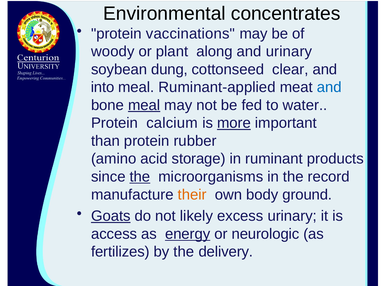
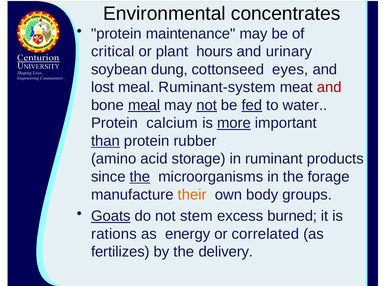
vaccinations: vaccinations -> maintenance (191, 34)
woody: woody -> critical (113, 51)
along: along -> hours (215, 51)
clear: clear -> eyes (290, 69)
into: into -> lost (103, 87)
Ruminant-applied: Ruminant-applied -> Ruminant-system (217, 87)
and colour: blue -> red (329, 87)
not underline: none -> present (207, 105)
fed underline: none -> present (252, 105)
than underline: none -> present (105, 141)
record: record -> forage (329, 177)
ground: ground -> groups (307, 194)
likely: likely -> stem (196, 216)
excess urinary: urinary -> burned (292, 216)
access: access -> rations (114, 234)
energy underline: present -> none (188, 234)
neurologic: neurologic -> correlated (265, 234)
